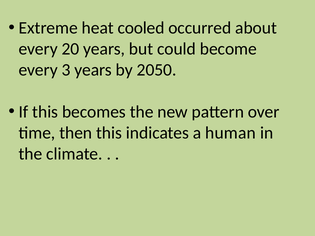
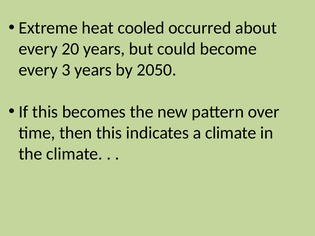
a human: human -> climate (231, 133)
